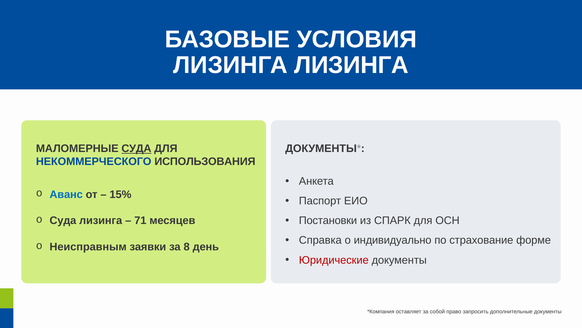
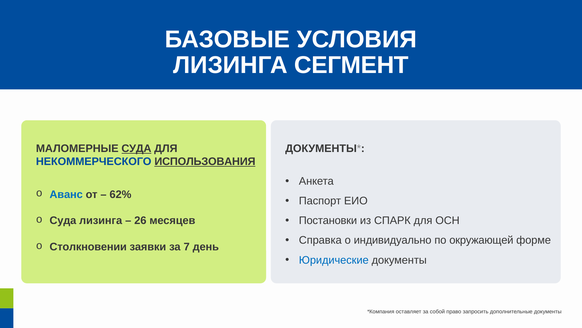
ЛИЗИНГА ЛИЗИНГА: ЛИЗИНГА -> СЕГМЕНТ (351, 65)
ИСПОЛЬЗОВАНИЯ underline: none -> present (205, 161)
15%: 15% -> 62% (120, 194)
71: 71 -> 26 (140, 220)
страхование: страхование -> окружающей (481, 240)
Неисправным: Неисправным -> Столкновении (88, 246)
8: 8 -> 7 (187, 246)
Юридические colour: red -> blue (334, 260)
